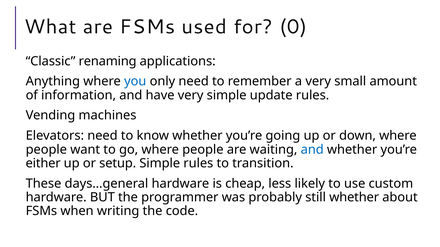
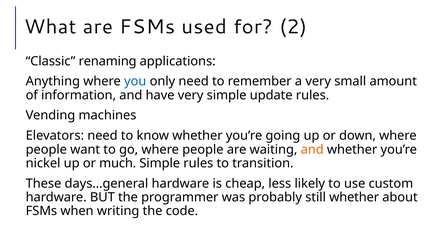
0: 0 -> 2 (293, 27)
and colour: blue -> orange (312, 150)
either: either -> nickel (43, 164)
setup: setup -> much (118, 164)
